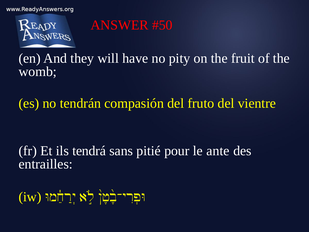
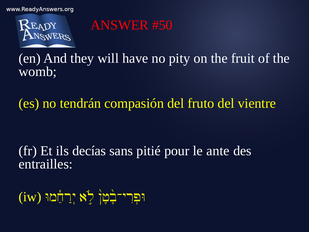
tendrá: tendrá -> decías (89, 151)
